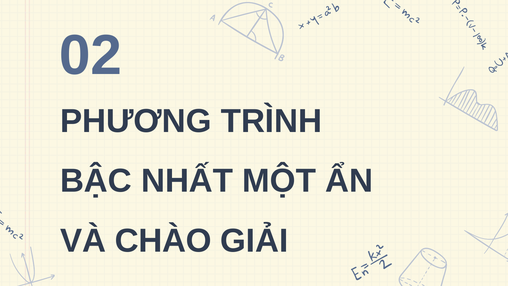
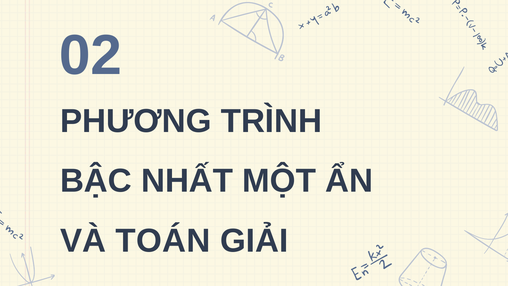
CHÀO: CHÀO -> TOÁN (163, 241)
